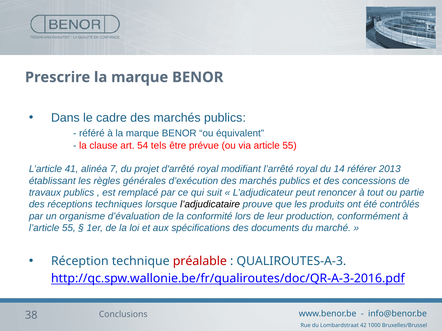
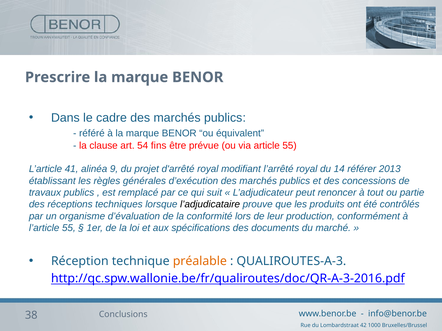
tels: tels -> fins (159, 146)
7: 7 -> 9 (114, 169)
préalable colour: red -> orange (200, 262)
